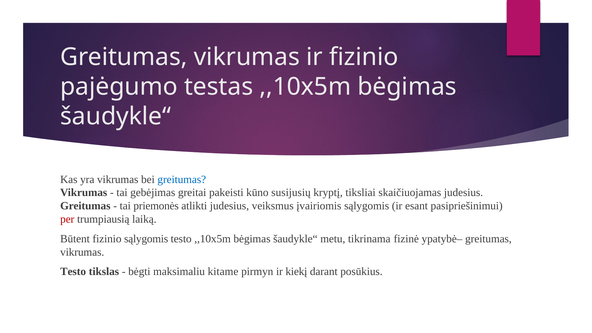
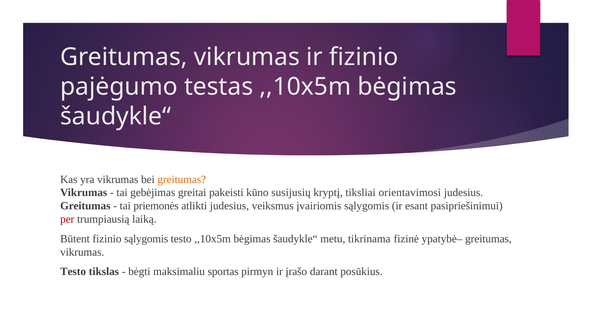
greitumas colour: blue -> orange (182, 179)
skaičiuojamas: skaičiuojamas -> orientavimosi (410, 193)
kitame: kitame -> sportas (223, 272)
kiekį: kiekį -> įrašo (296, 272)
